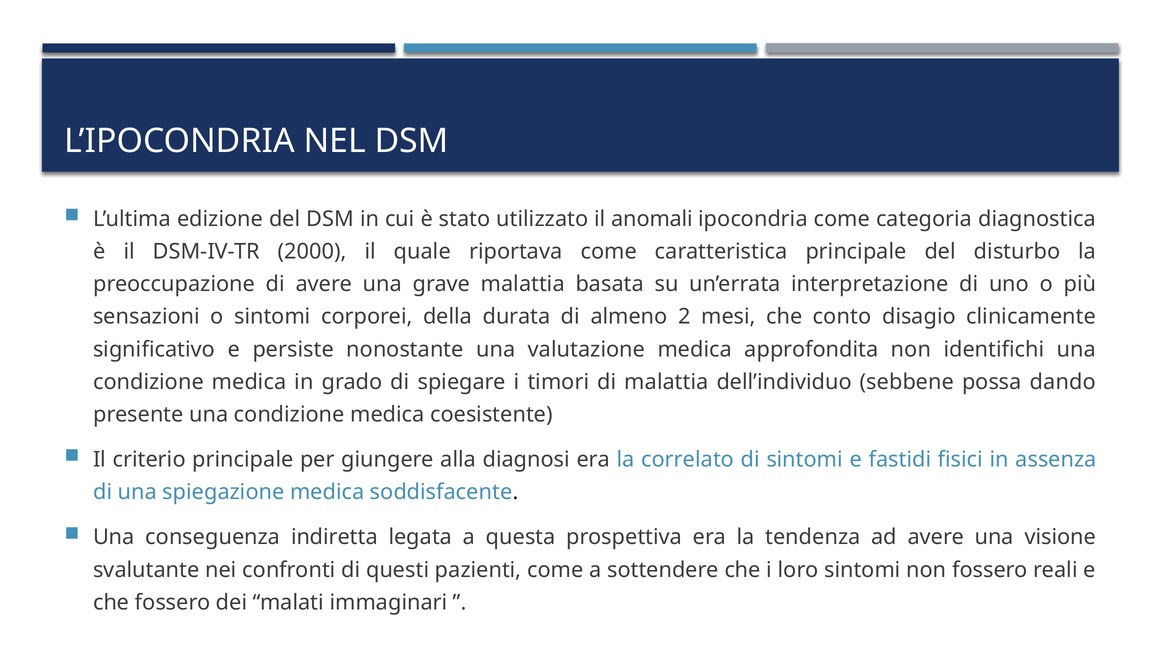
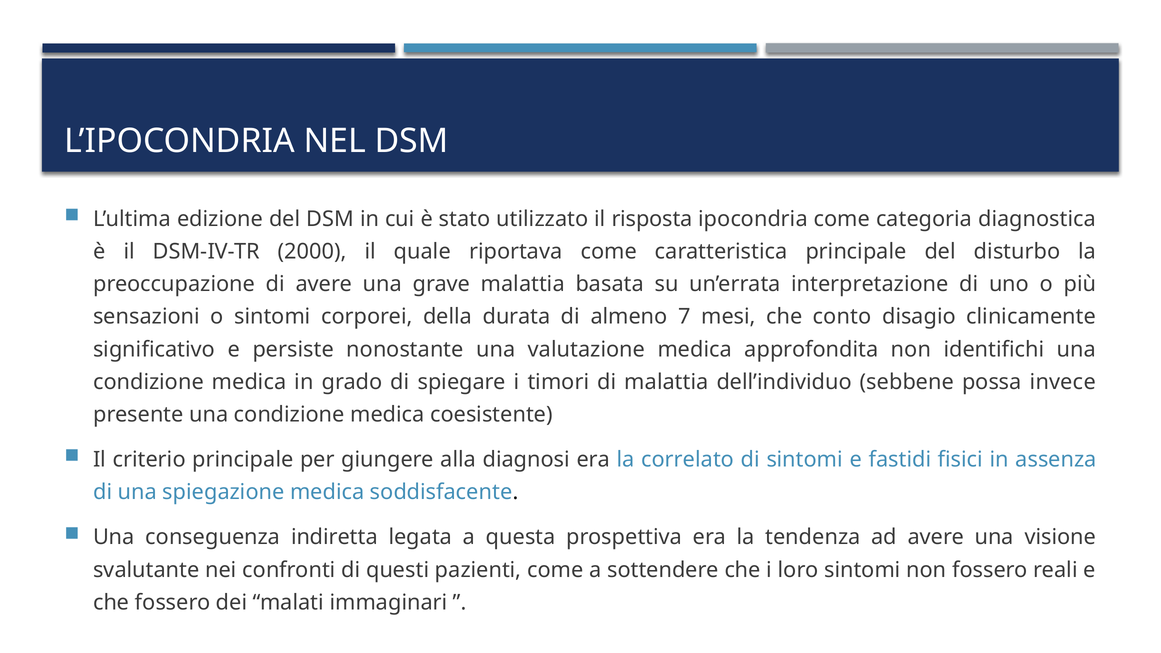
anomali: anomali -> risposta (652, 219)
2: 2 -> 7 (684, 317)
dando: dando -> invece (1063, 382)
